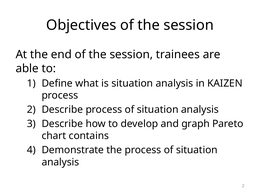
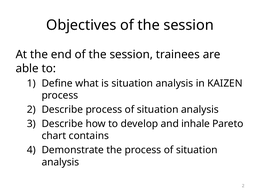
graph: graph -> inhale (196, 124)
